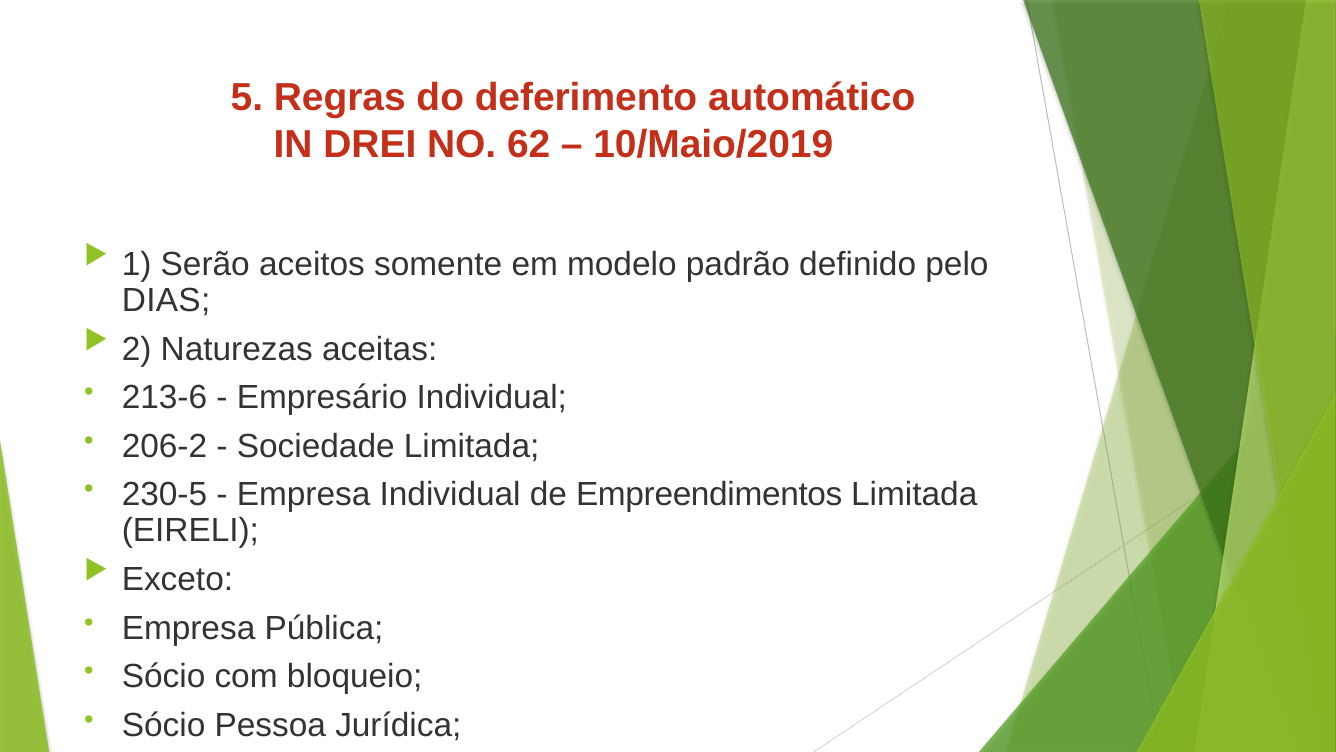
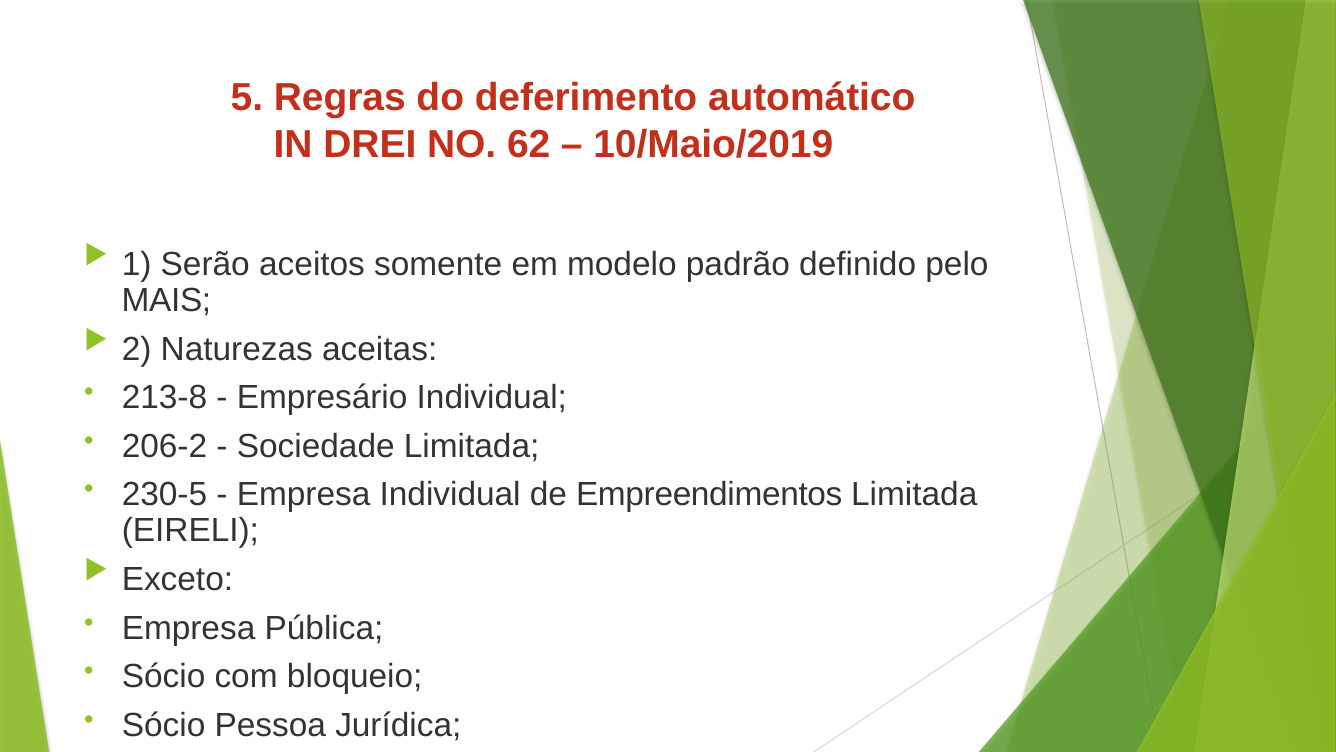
DIAS: DIAS -> MAIS (166, 300)
213-6: 213-6 -> 213-8 (164, 397)
